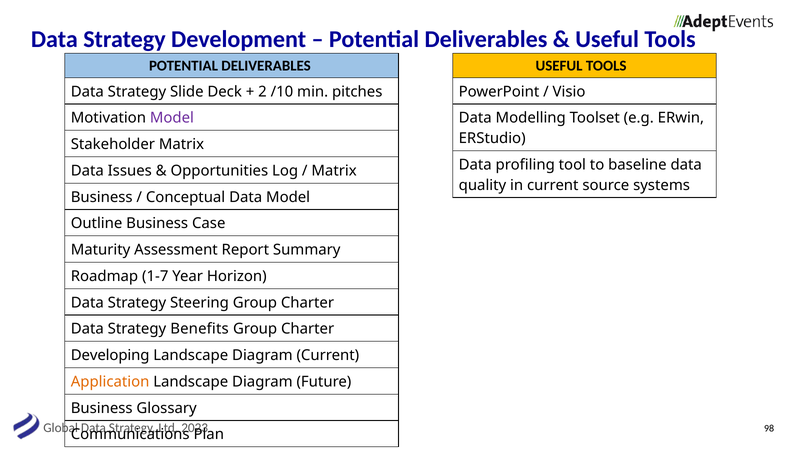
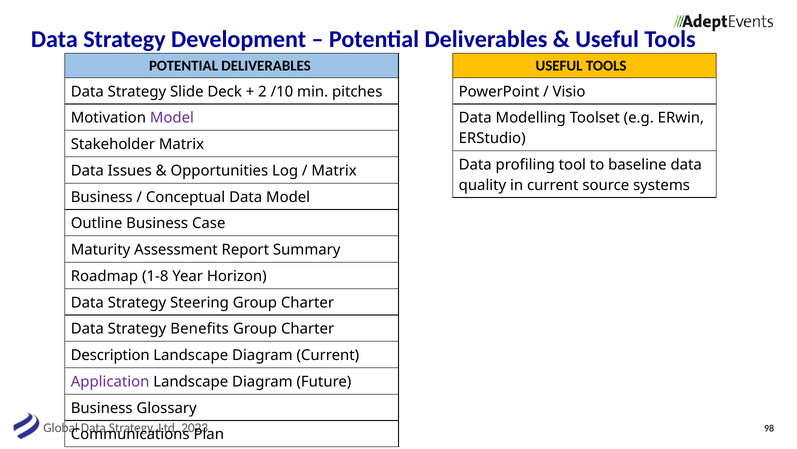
1-7: 1-7 -> 1-8 (155, 276)
Developing: Developing -> Description (110, 355)
Application colour: orange -> purple (110, 381)
